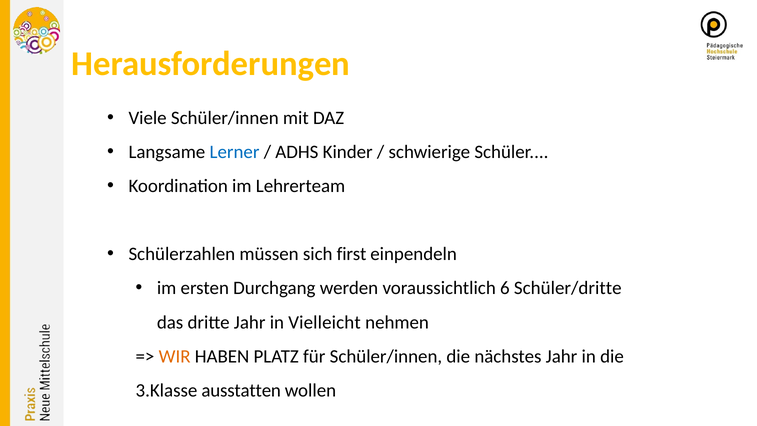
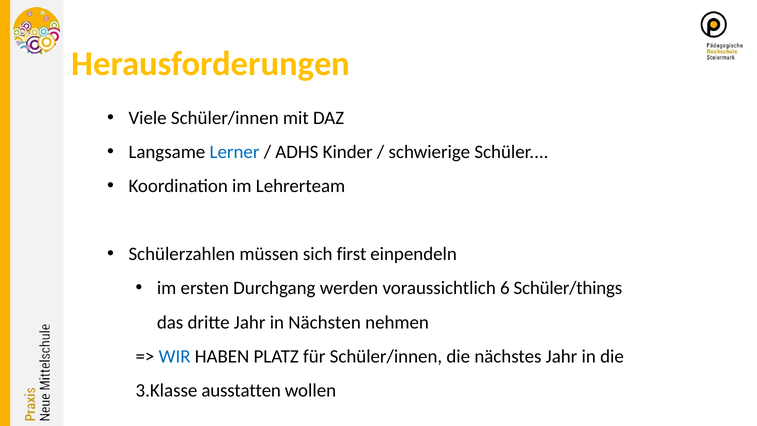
Schüler/dritte: Schüler/dritte -> Schüler/things (568, 288)
Vielleicht: Vielleicht -> Nächsten (325, 322)
WIR colour: orange -> blue (175, 356)
